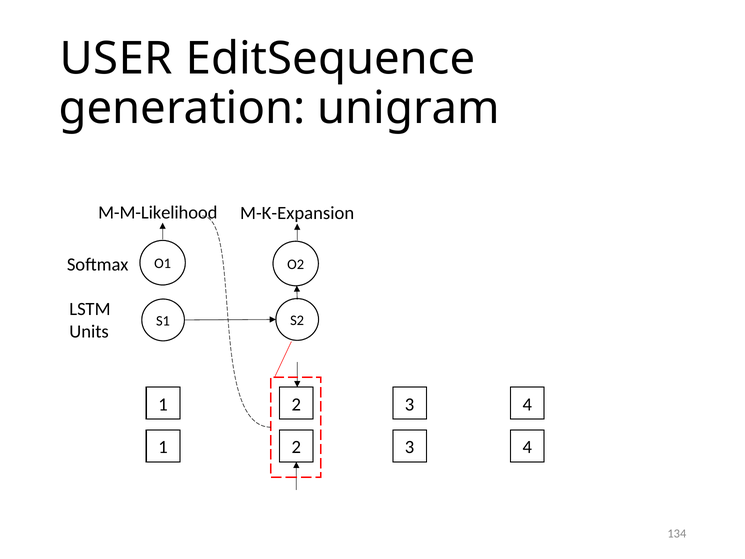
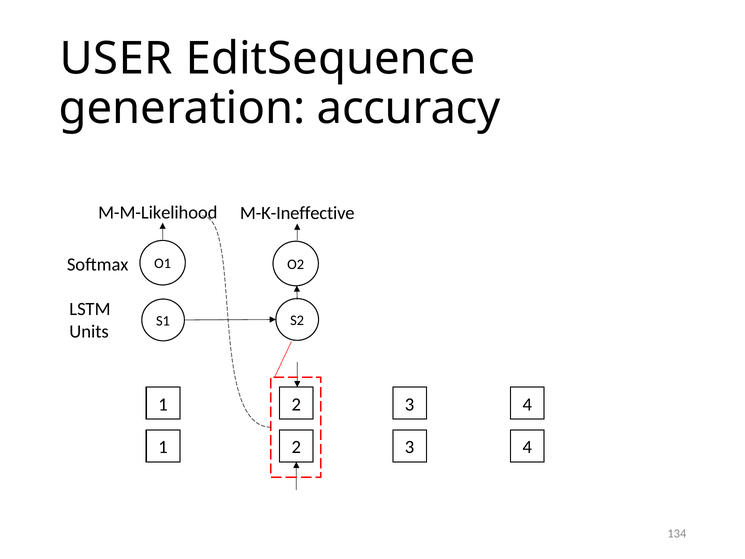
unigram: unigram -> accuracy (409, 108)
M-K-Expansion: M-K-Expansion -> M-K-Ineffective (297, 213)
